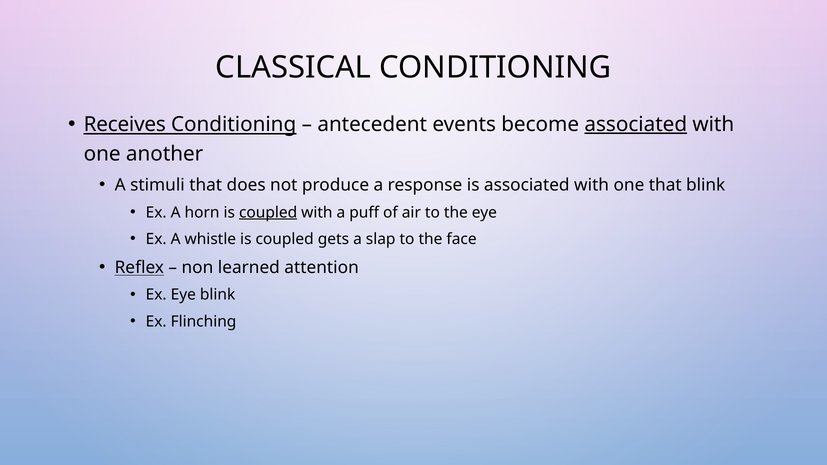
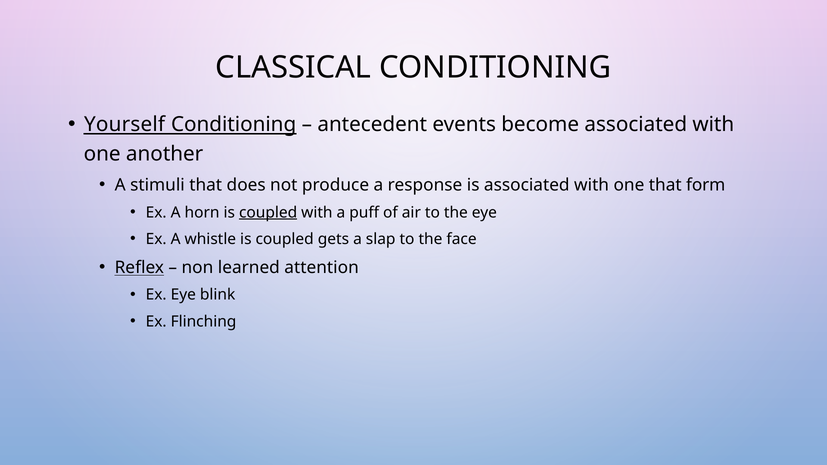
Receives: Receives -> Yourself (125, 124)
associated underline: present -> none (636, 124)
that blink: blink -> form (706, 185)
